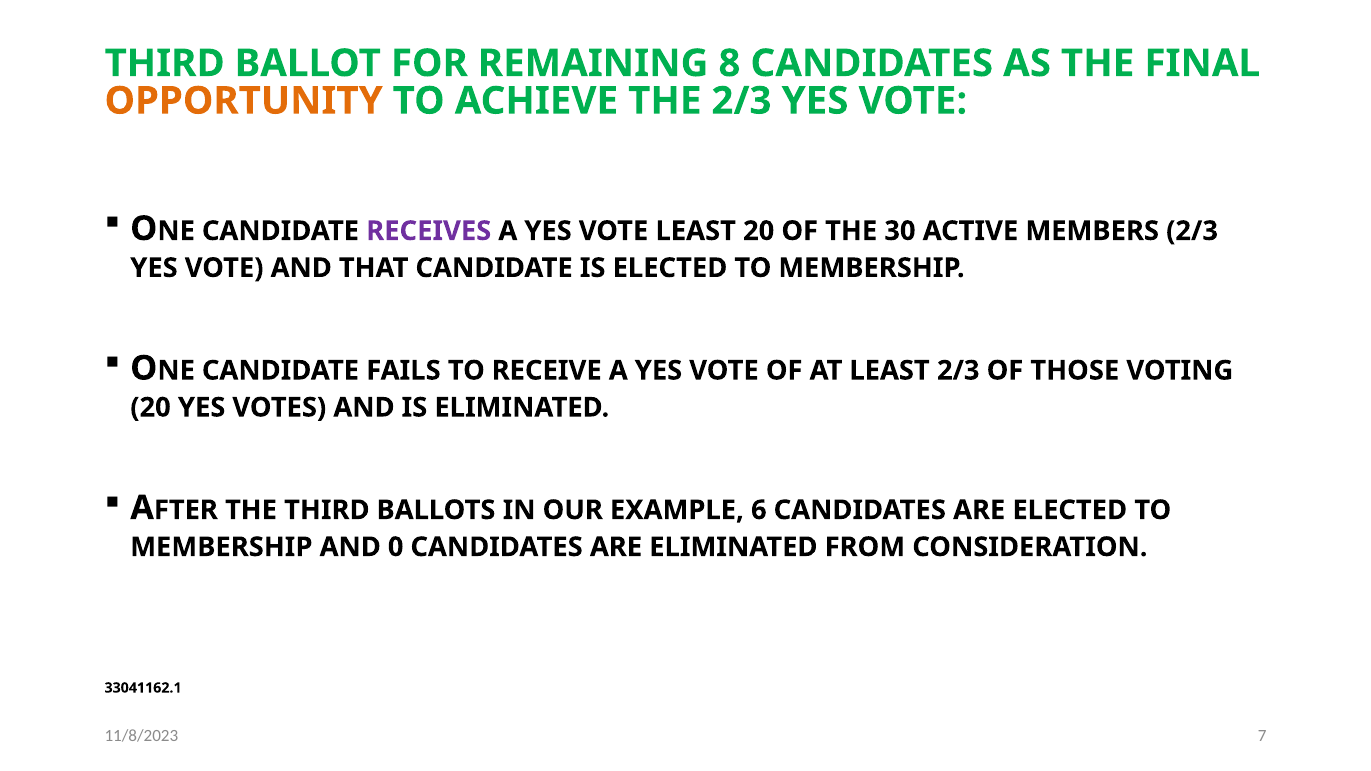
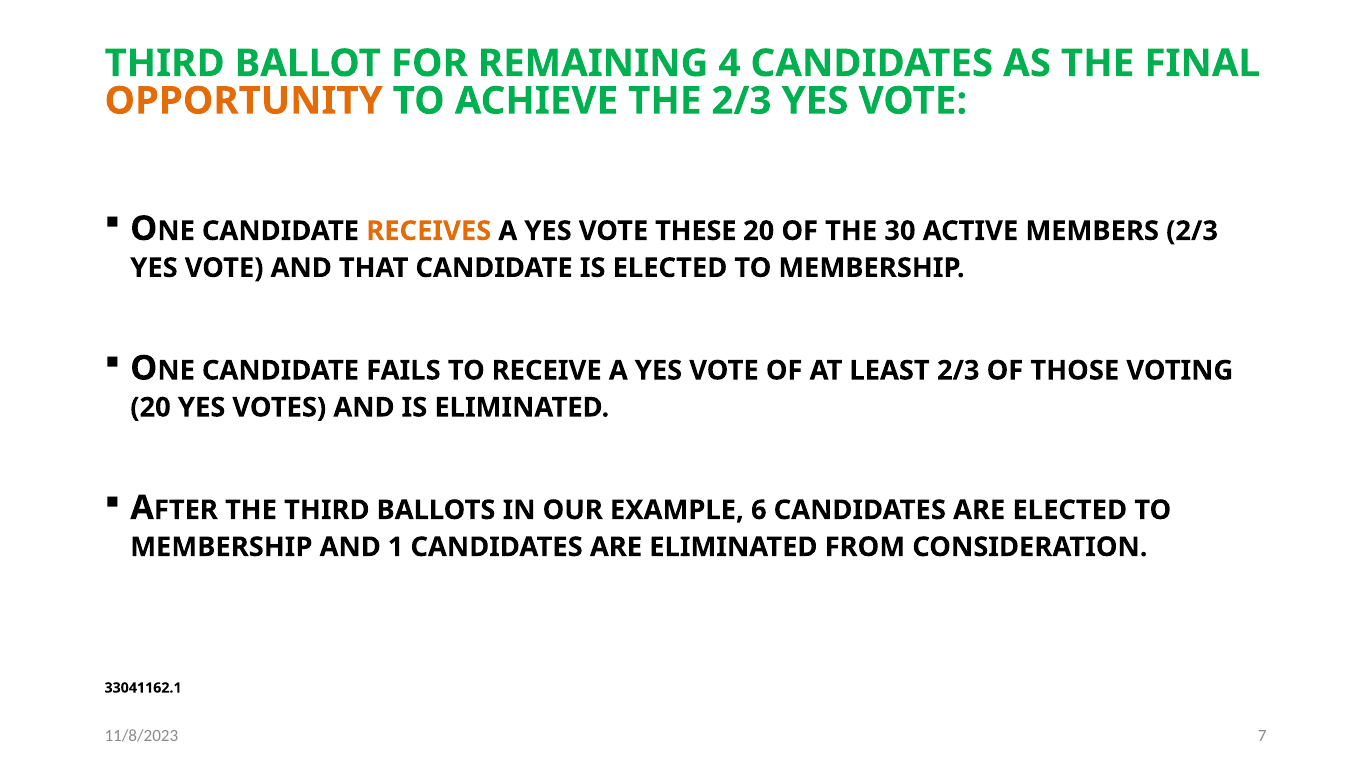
8: 8 -> 4 (729, 63)
RECEIVES colour: purple -> orange (429, 231)
VOTE LEAST: LEAST -> THESE (696, 231)
0: 0 -> 1 (396, 547)
